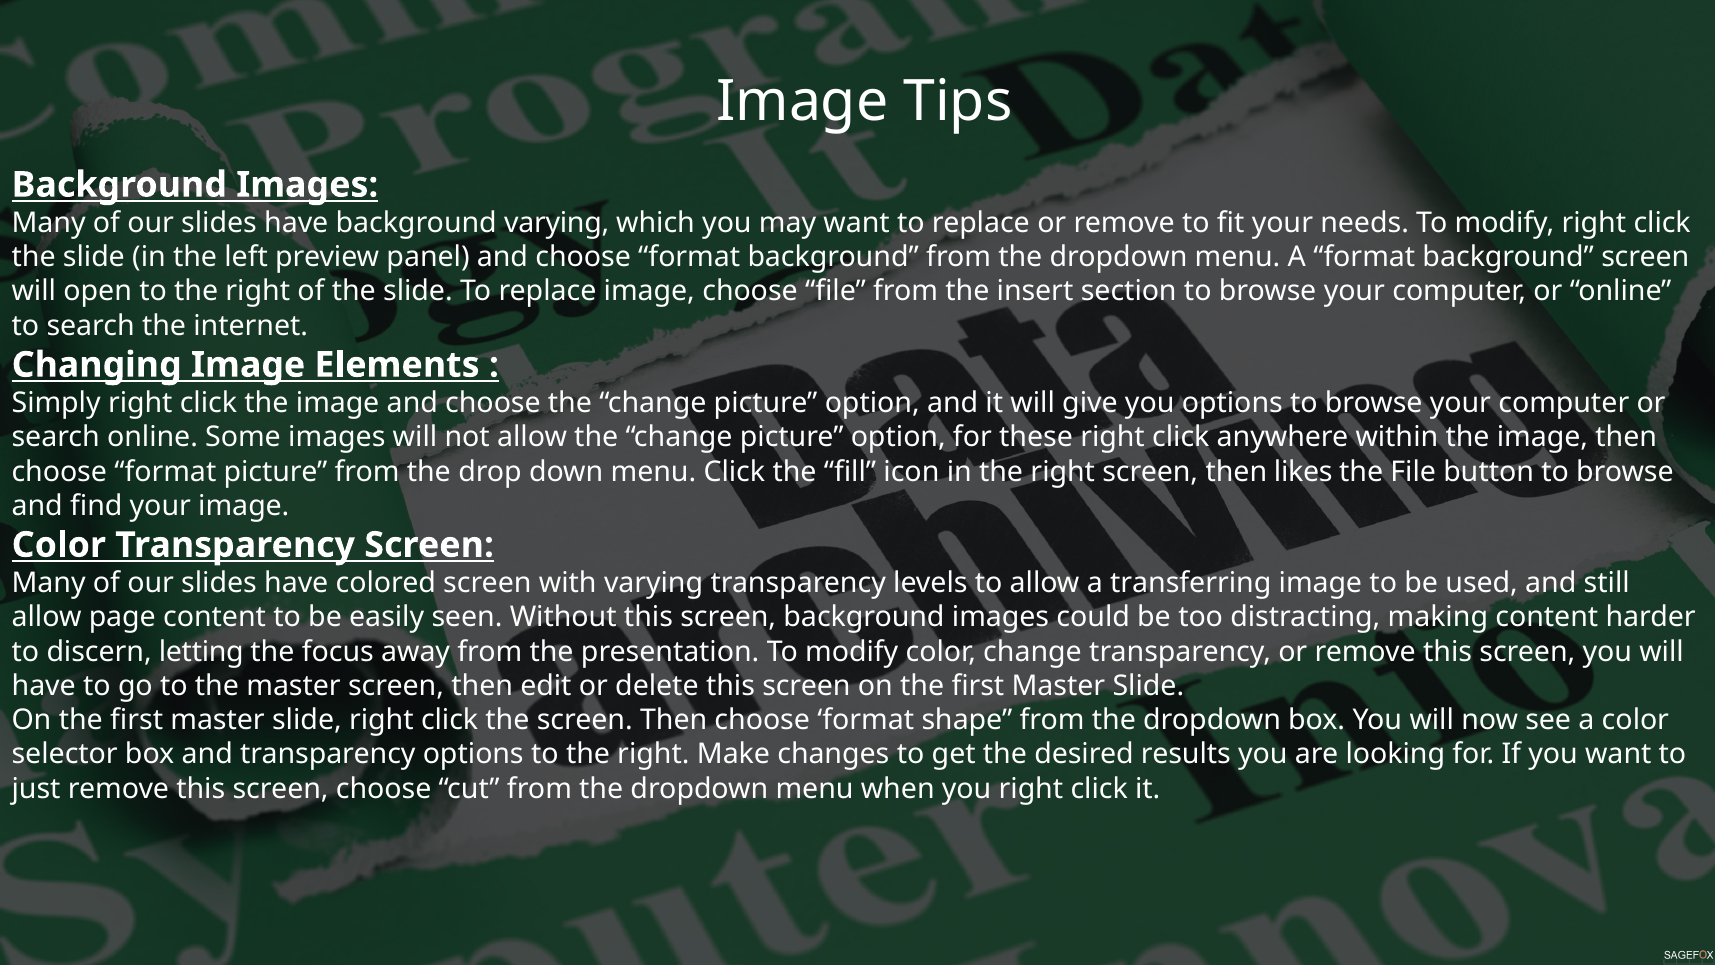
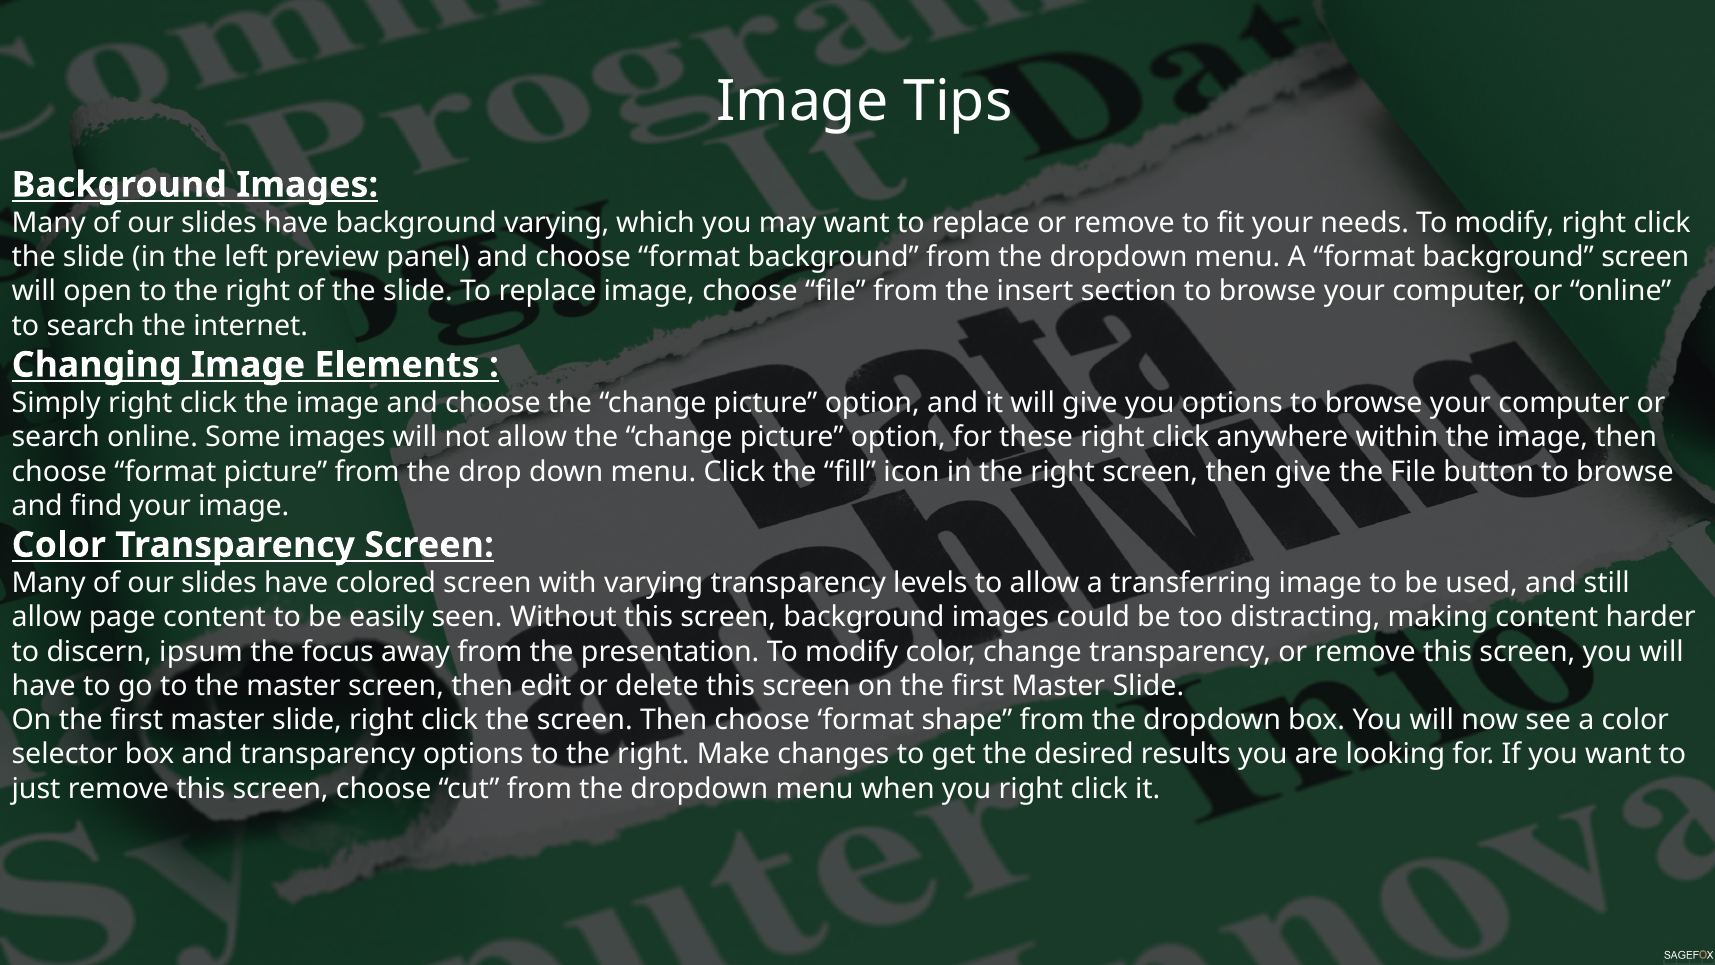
then likes: likes -> give (1303, 471)
letting: letting -> ipsum (201, 651)
